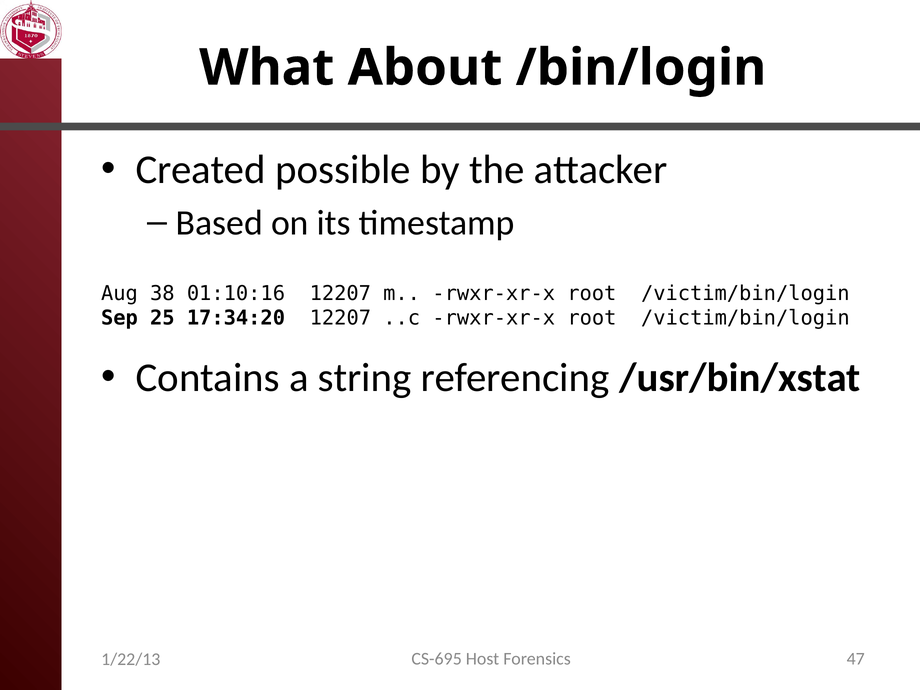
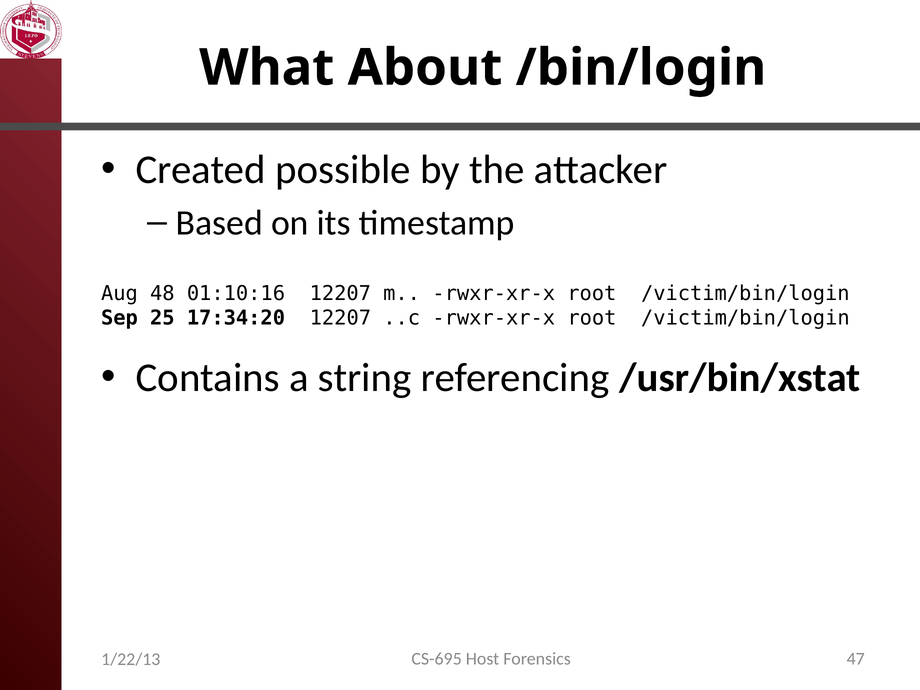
38: 38 -> 48 (162, 293)
